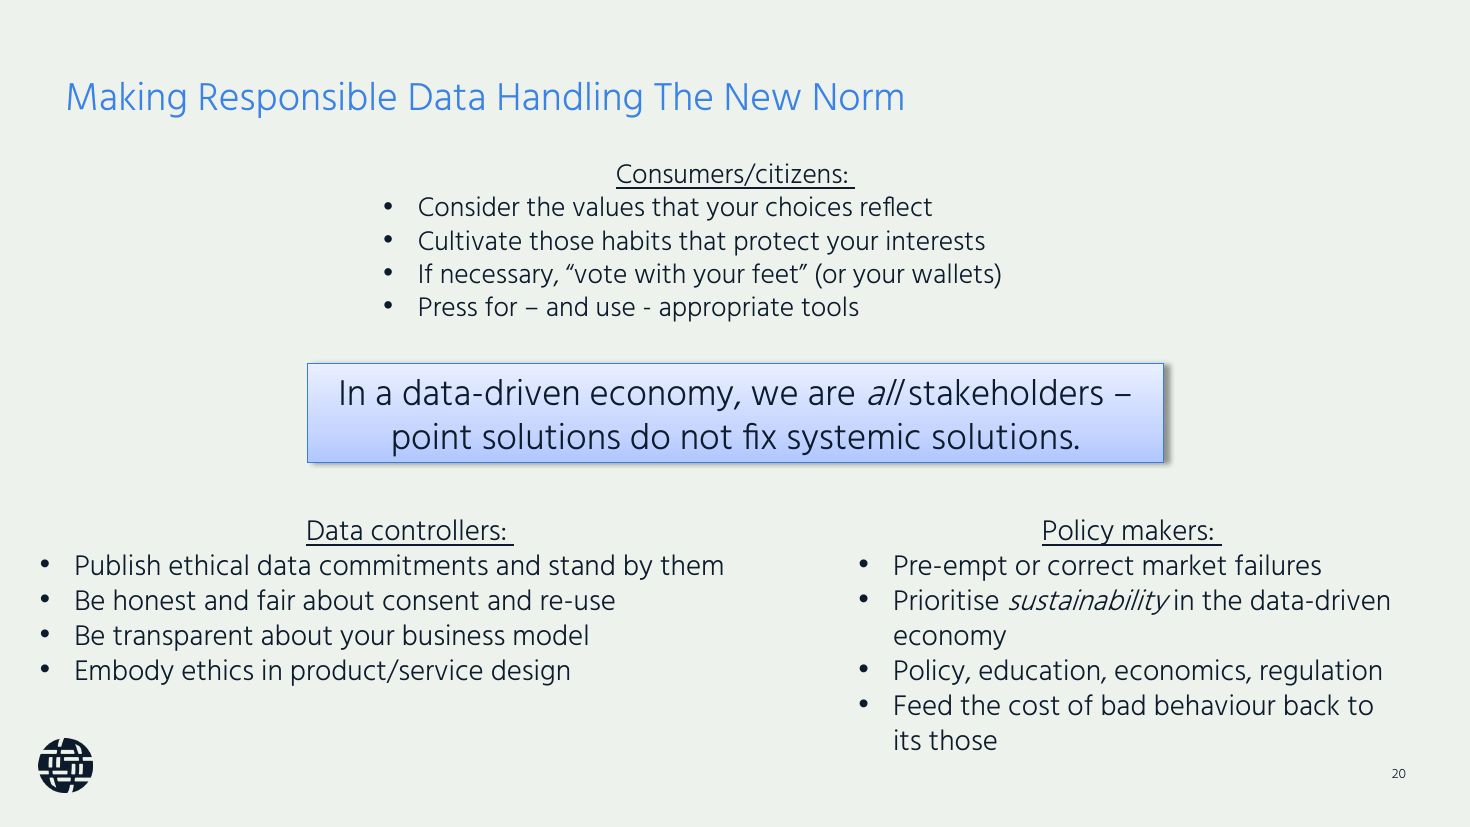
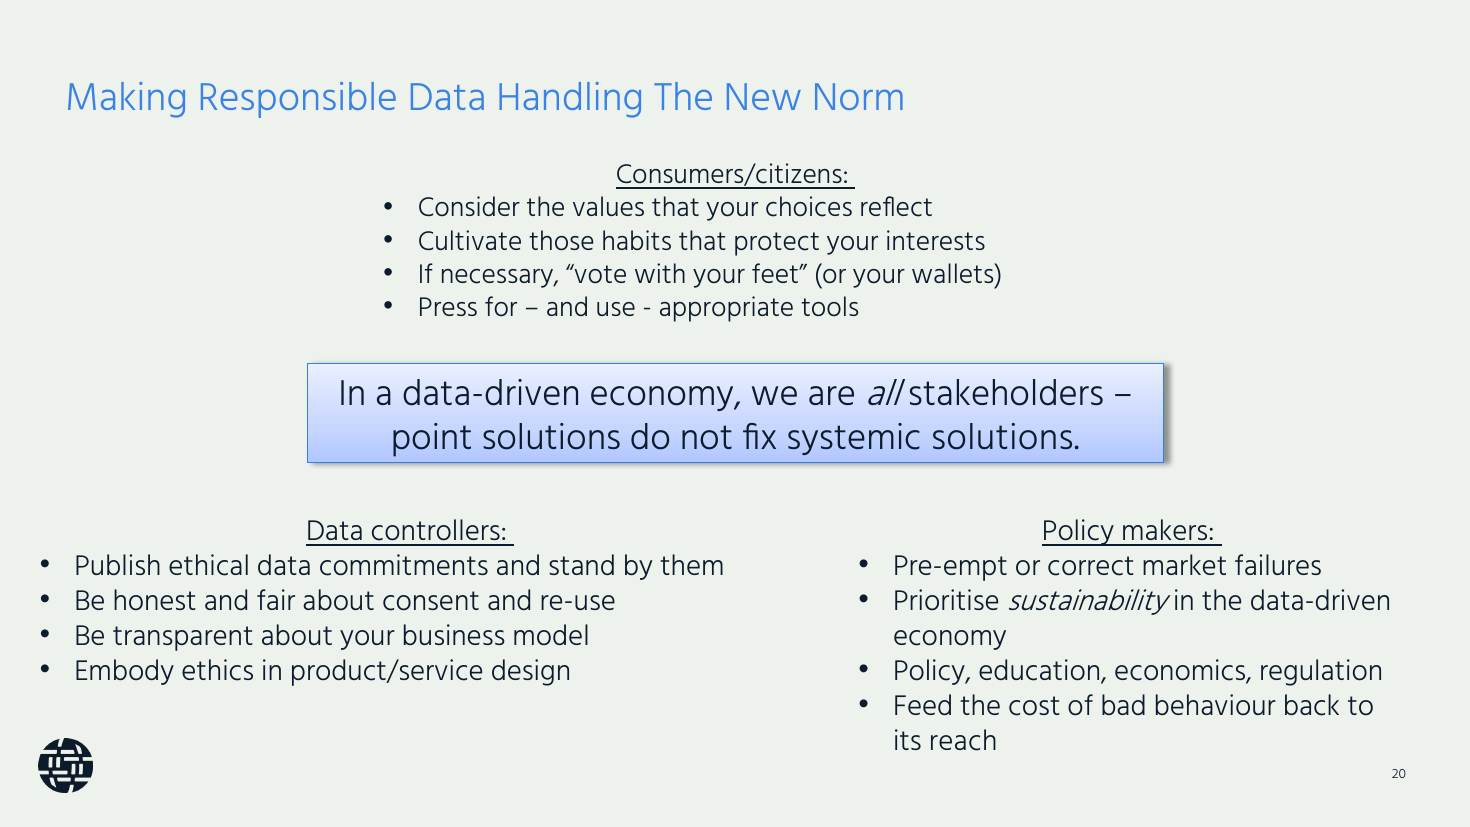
its those: those -> reach (963, 740)
